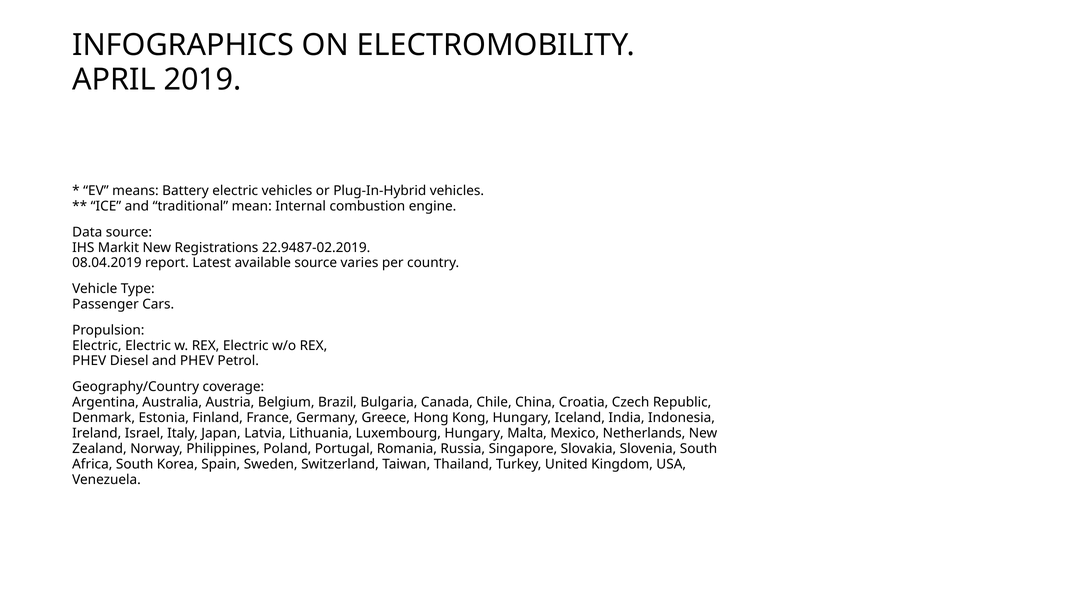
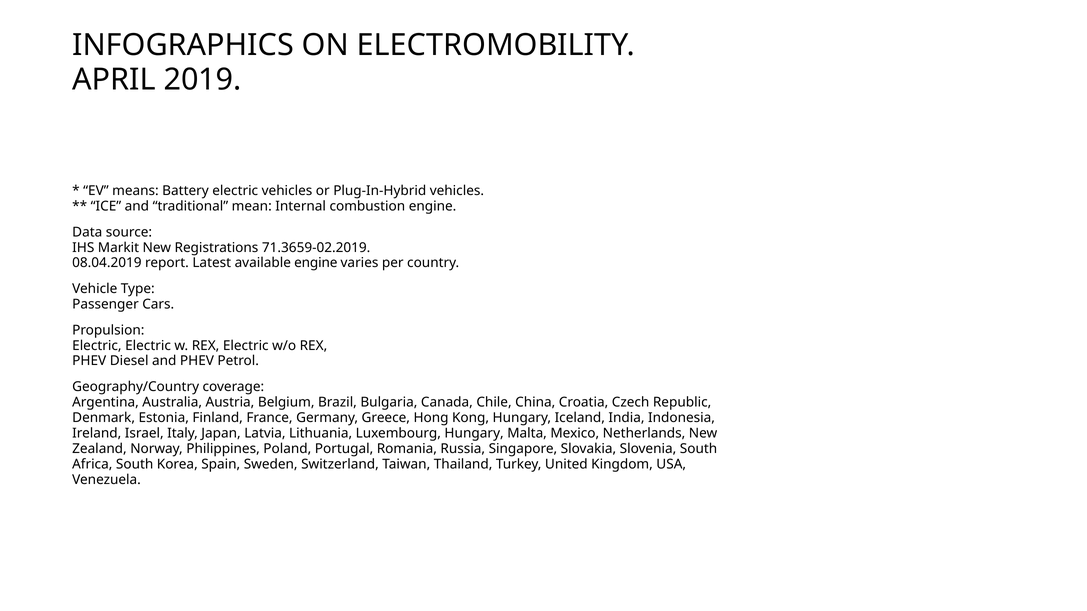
22.9487-02.2019: 22.9487-02.2019 -> 71.3659-02.2019 (316, 248)
available source: source -> engine (316, 263)
